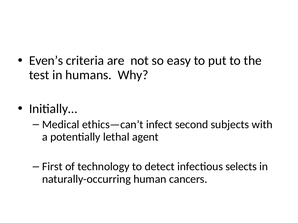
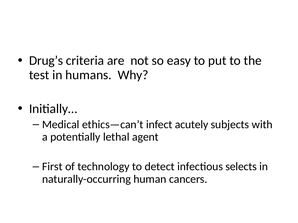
Even’s: Even’s -> Drug’s (46, 61)
second: second -> acutely (192, 125)
